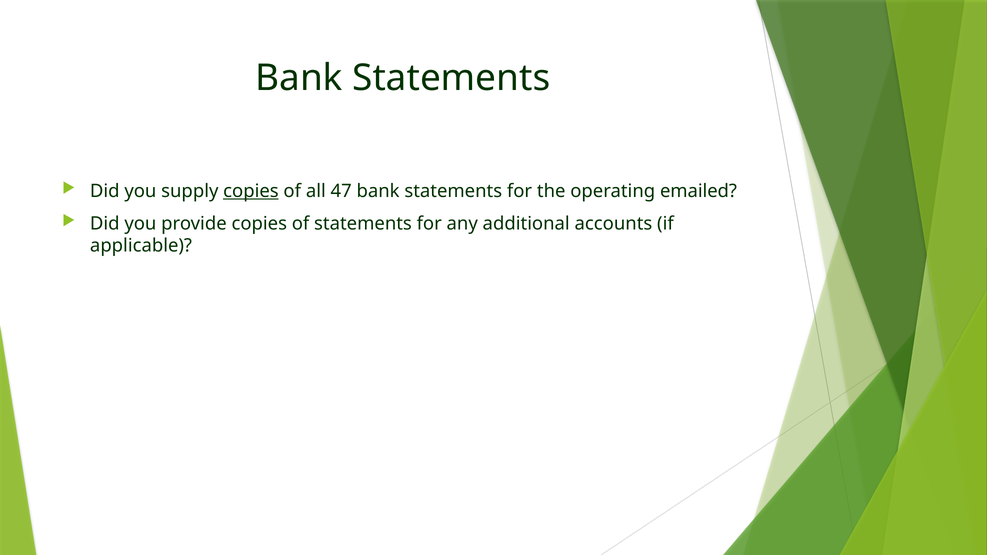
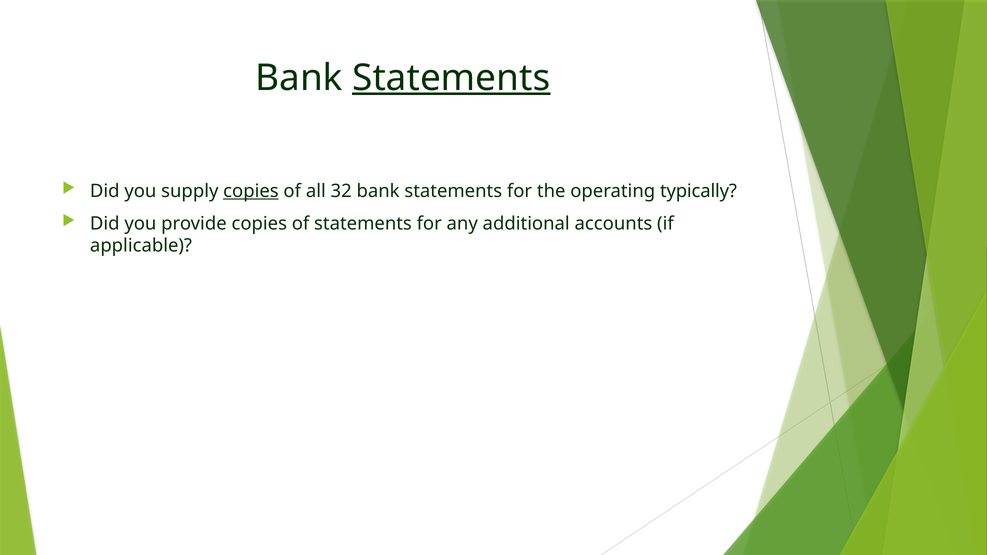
Statements underline: none -> present (451, 78)
47: 47 -> 32 (341, 191)
emailed: emailed -> typically (699, 191)
